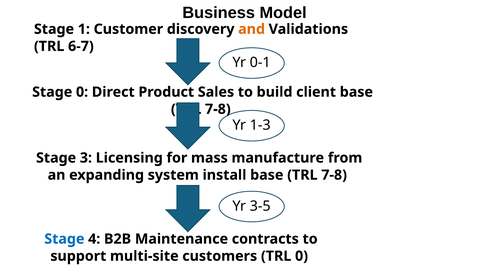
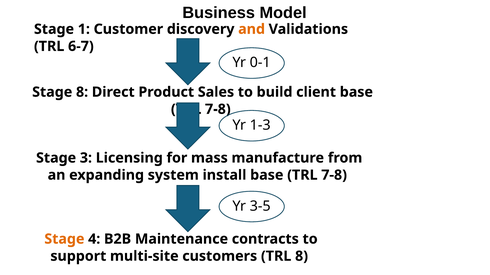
Stage 0: 0 -> 8 (82, 92)
Stage colour: blue -> orange (64, 239)
TRL 0: 0 -> 8 (302, 257)
